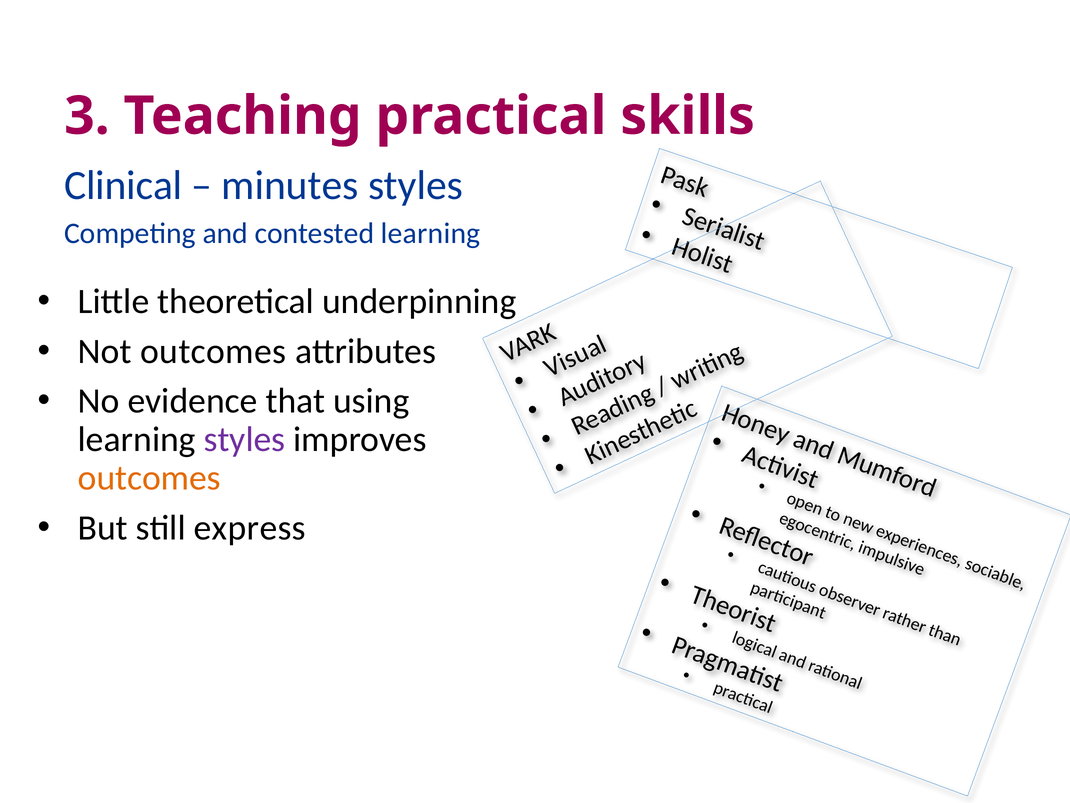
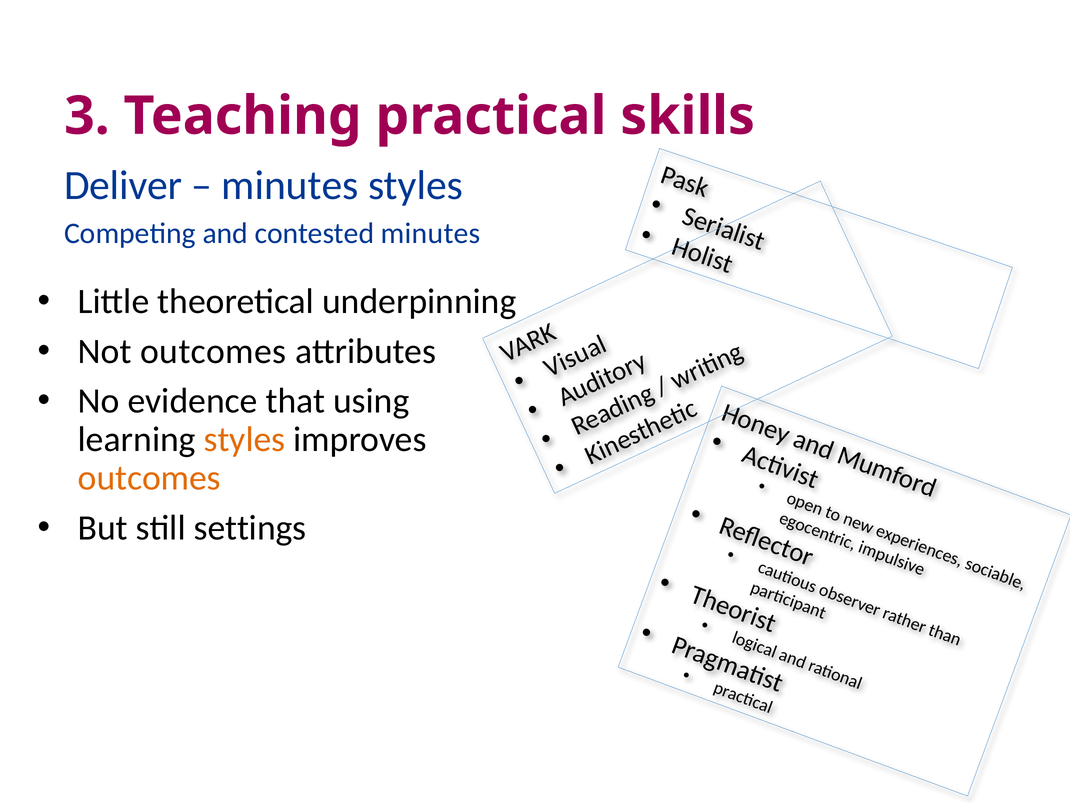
Clinical: Clinical -> Deliver (123, 185)
contested learning: learning -> minutes (431, 233)
styles colour: purple -> orange (245, 439)
express: express -> settings (250, 527)
